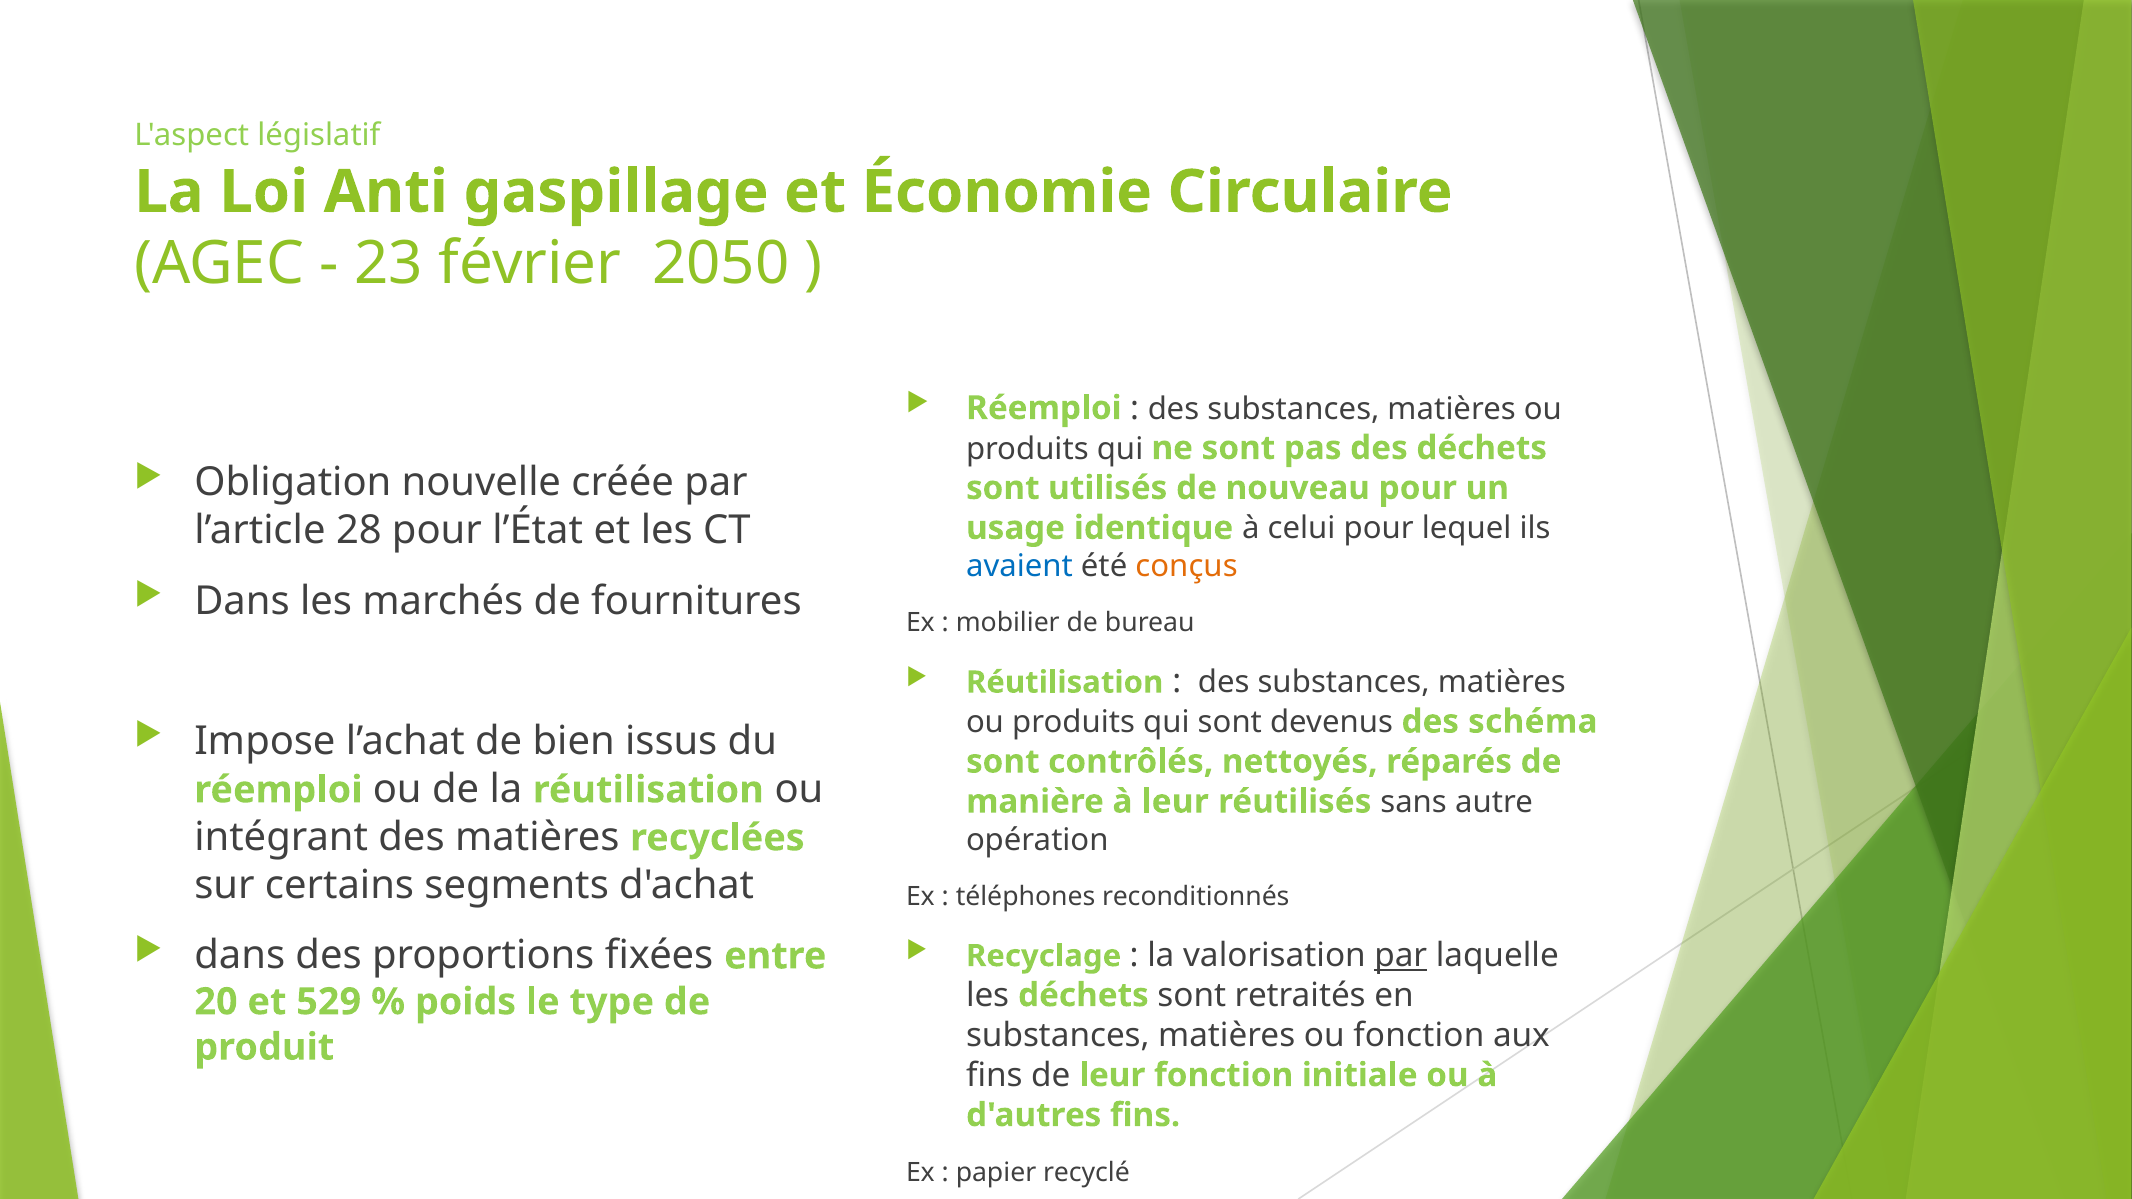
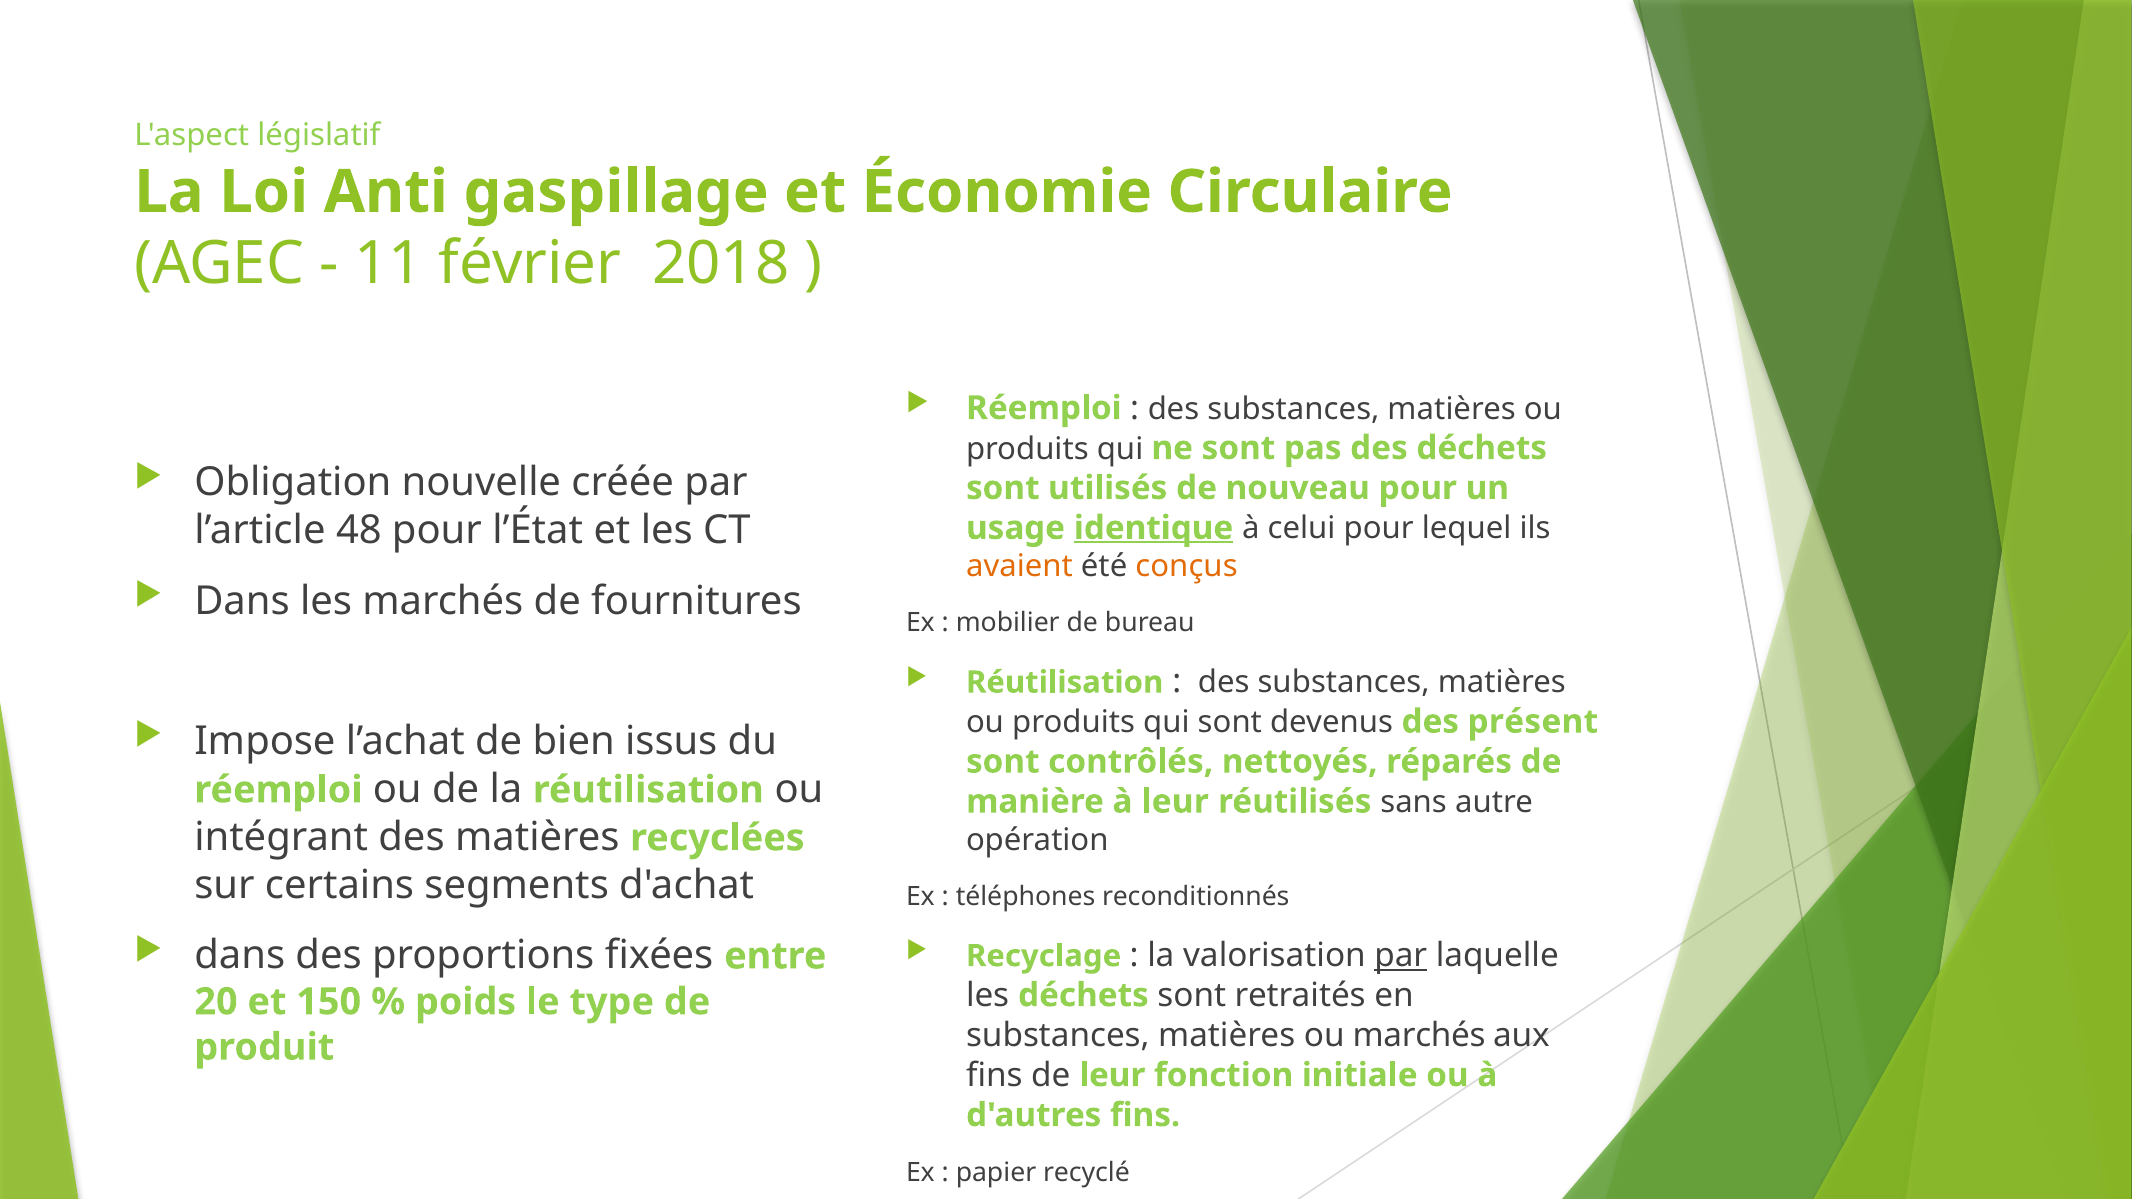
23: 23 -> 11 (389, 264)
2050: 2050 -> 2018 (721, 264)
28: 28 -> 48 (359, 531)
identique underline: none -> present (1154, 528)
avaient colour: blue -> orange (1019, 567)
schéma: schéma -> présent (1533, 722)
529: 529 -> 150 (329, 1002)
ou fonction: fonction -> marchés (1419, 1035)
